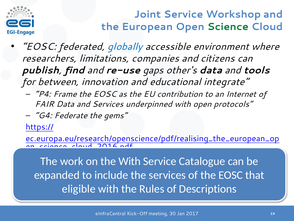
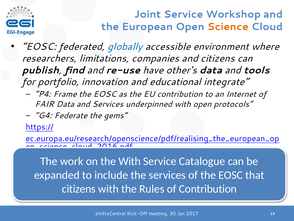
Science colour: green -> orange (228, 27)
gaps: gaps -> have (153, 70)
between: between -> portfolio (58, 82)
eligible: eligible -> citizens (79, 188)
of Descriptions: Descriptions -> Contribution (208, 188)
